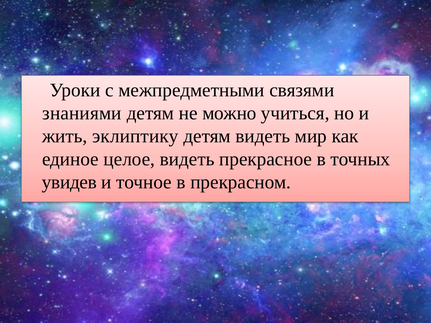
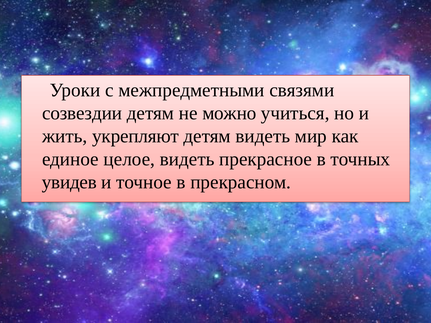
знаниями: знаниями -> созвездии (82, 113)
эклиптику: эклиптику -> укрепляют (136, 136)
